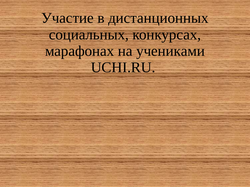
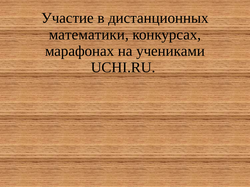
социальных: социальных -> математики (89, 35)
